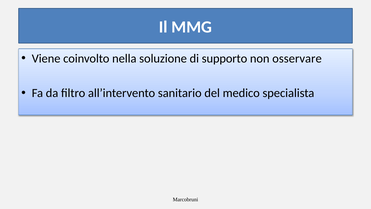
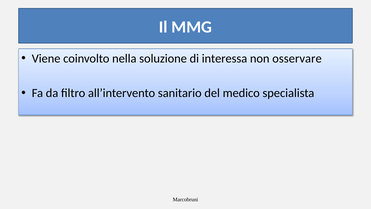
supporto: supporto -> interessa (224, 58)
